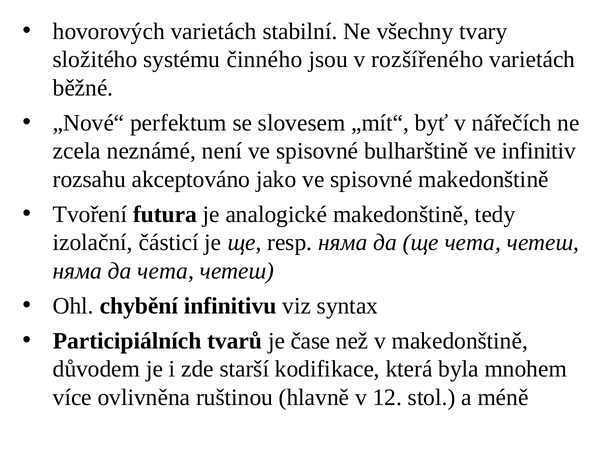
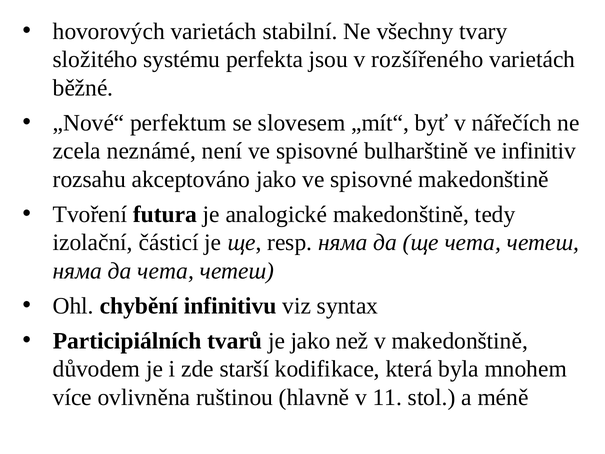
činného: činného -> perfekta (265, 60)
je čase: čase -> jako (310, 341)
12: 12 -> 11 (387, 397)
